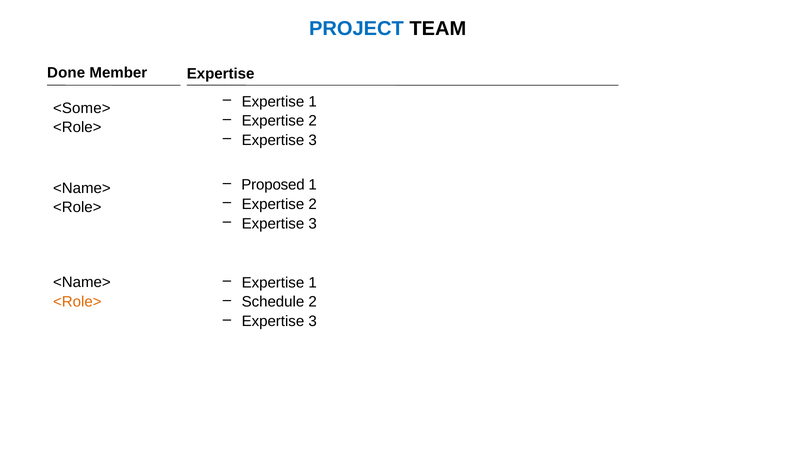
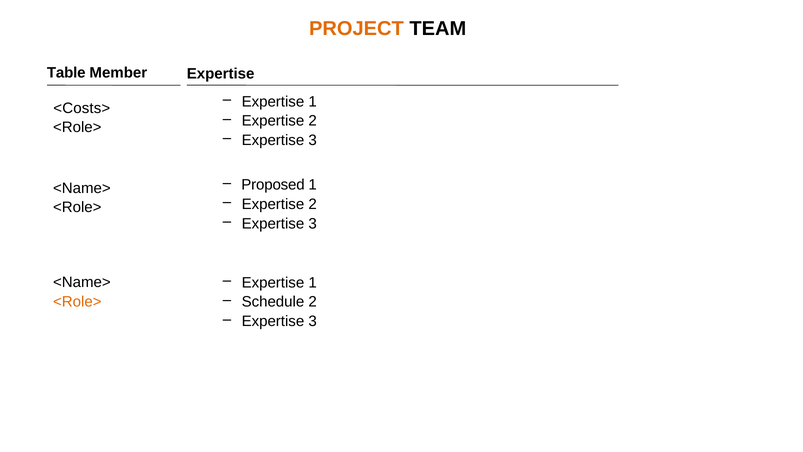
PROJECT colour: blue -> orange (356, 28)
Done: Done -> Table (66, 73)
<Some>: <Some> -> <Costs> (82, 108)
